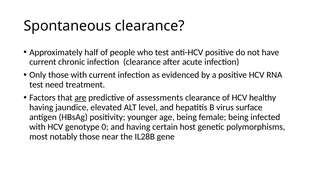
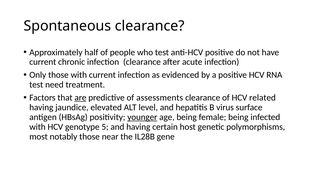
healthy: healthy -> related (263, 98)
younger underline: none -> present (142, 117)
0: 0 -> 5 (105, 127)
